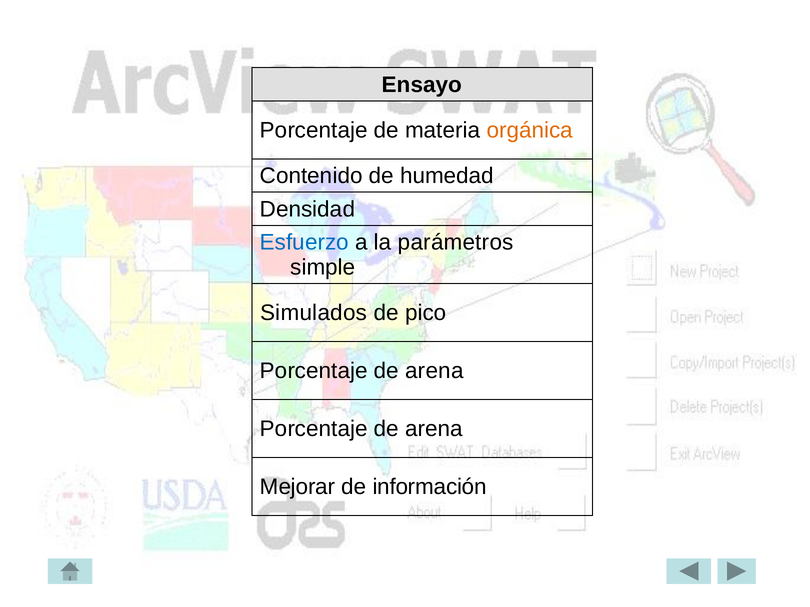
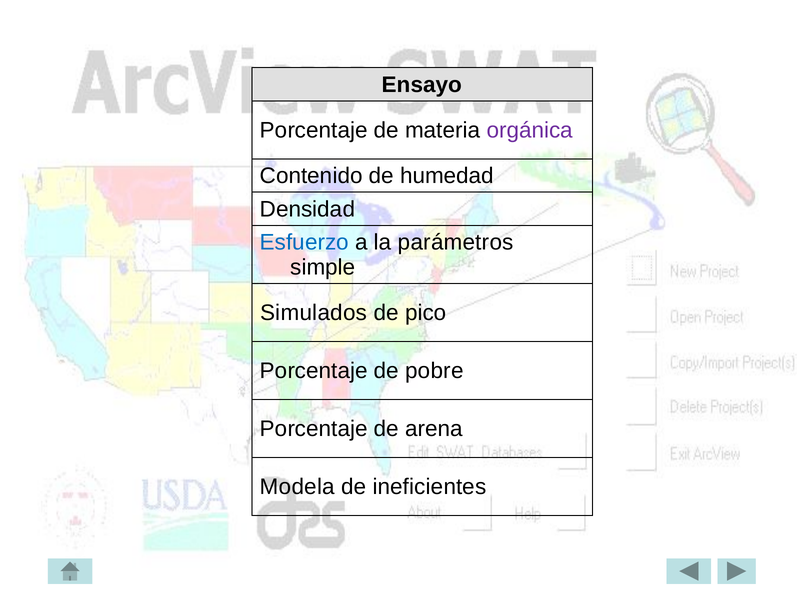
orgánica colour: orange -> purple (530, 130)
arena: arena -> pobre (434, 371)
Mejorar: Mejorar -> Modela (297, 487)
información: información -> ineficientes (429, 487)
